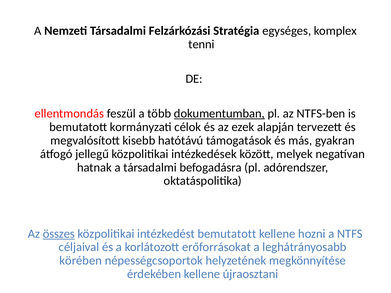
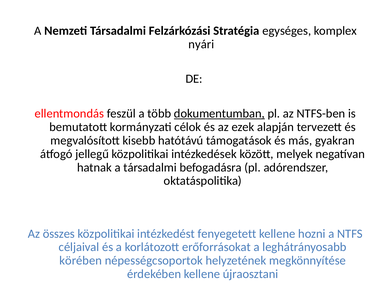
tenni: tenni -> nyári (201, 44)
összes underline: present -> none (59, 234)
intézkedést bemutatott: bemutatott -> fenyegetett (227, 234)
